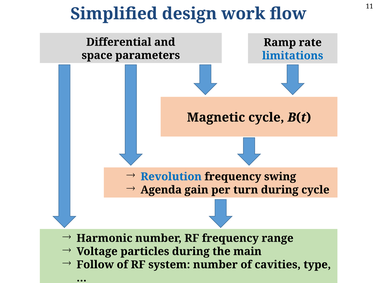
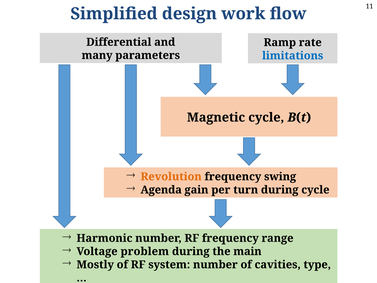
space: space -> many (97, 55)
Revolution colour: blue -> orange (171, 176)
particles: particles -> problem (145, 251)
Follow: Follow -> Mostly (95, 264)
